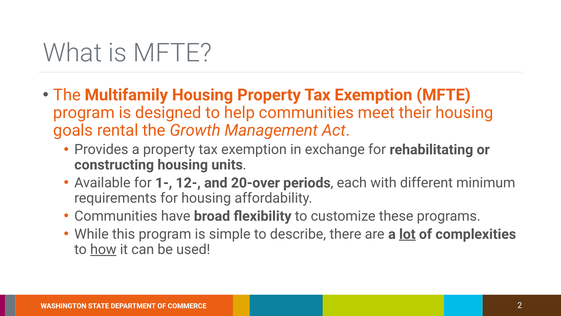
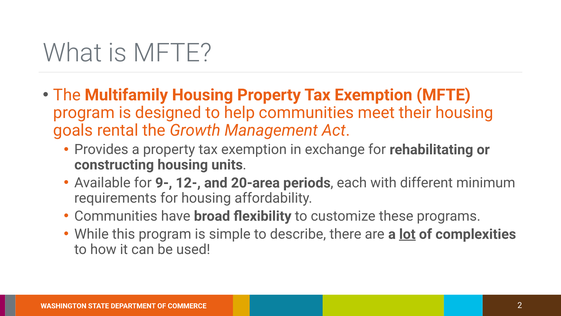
1-: 1- -> 9- (164, 183)
20-over: 20-over -> 20-area (255, 183)
how underline: present -> none (103, 249)
